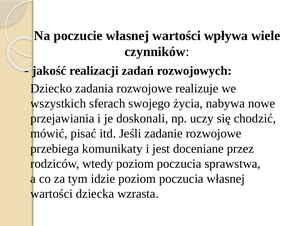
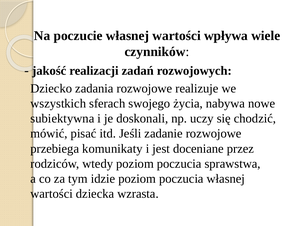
przejawiania: przejawiania -> subiektywna (62, 118)
